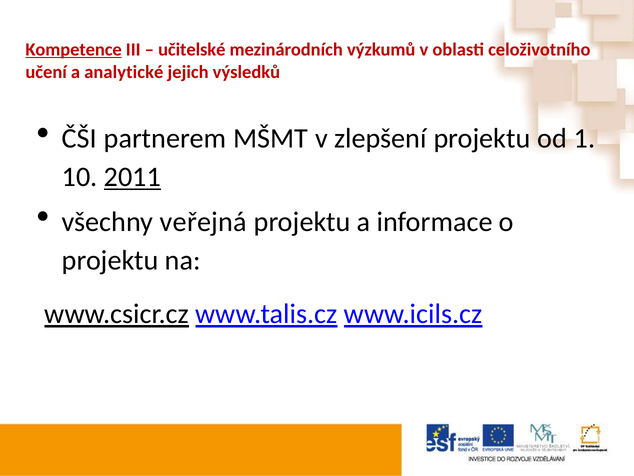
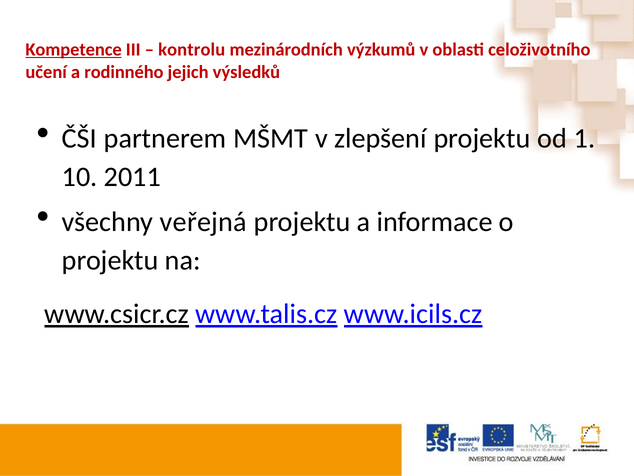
učitelské: učitelské -> kontrolu (192, 50)
analytické: analytické -> rodinného (124, 72)
2011 underline: present -> none (132, 177)
